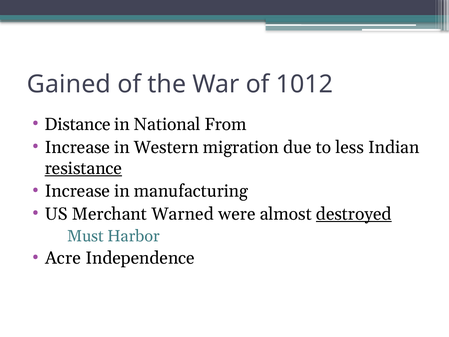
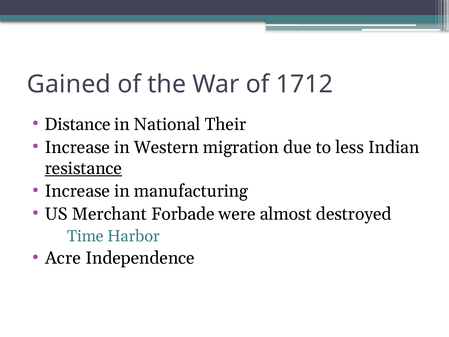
1012: 1012 -> 1712 (304, 84)
From: From -> Their (226, 124)
Warned: Warned -> Forbade (183, 214)
destroyed underline: present -> none (354, 214)
Must: Must -> Time (85, 236)
